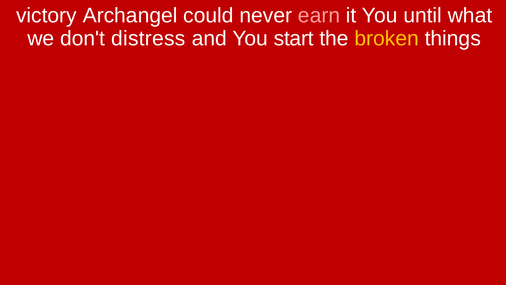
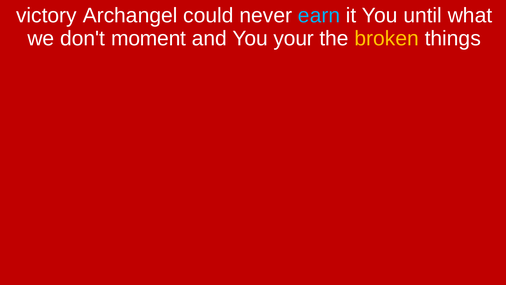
earn colour: pink -> light blue (319, 16)
distress: distress -> moment (149, 38)
start: start -> your (294, 38)
